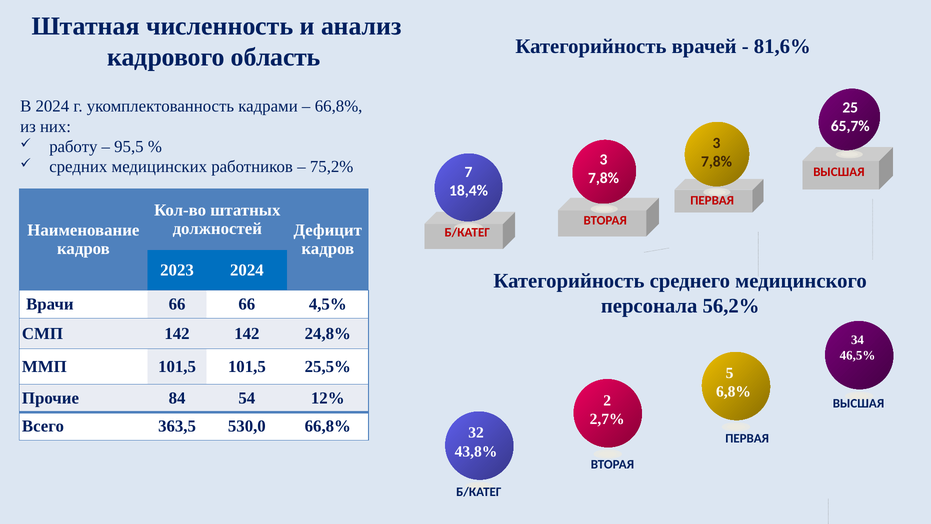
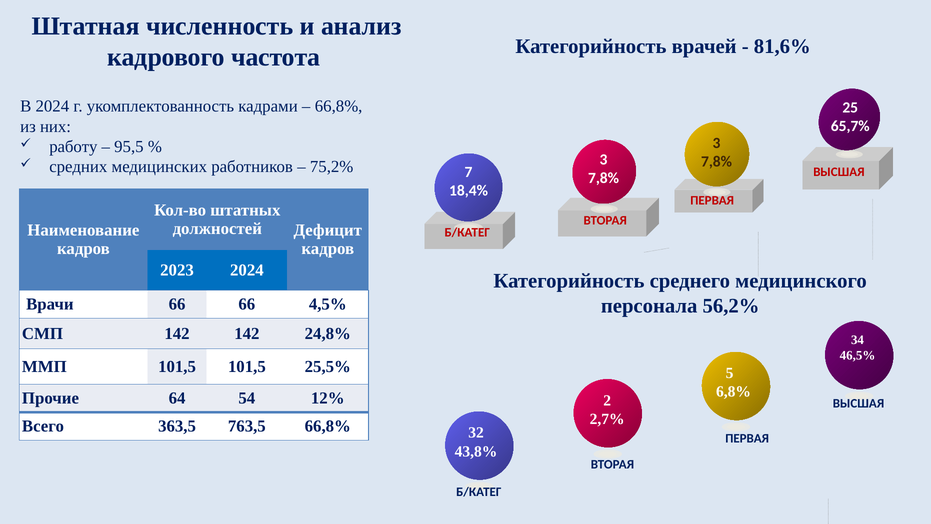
область: область -> частота (276, 57)
84: 84 -> 64 (177, 398)
530,0: 530,0 -> 763,5 (247, 426)
